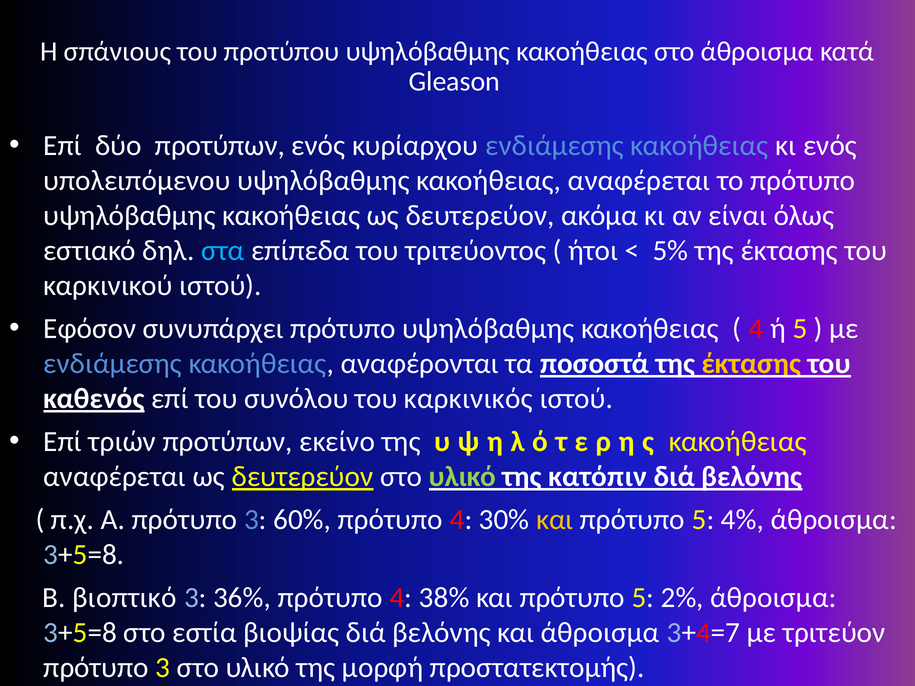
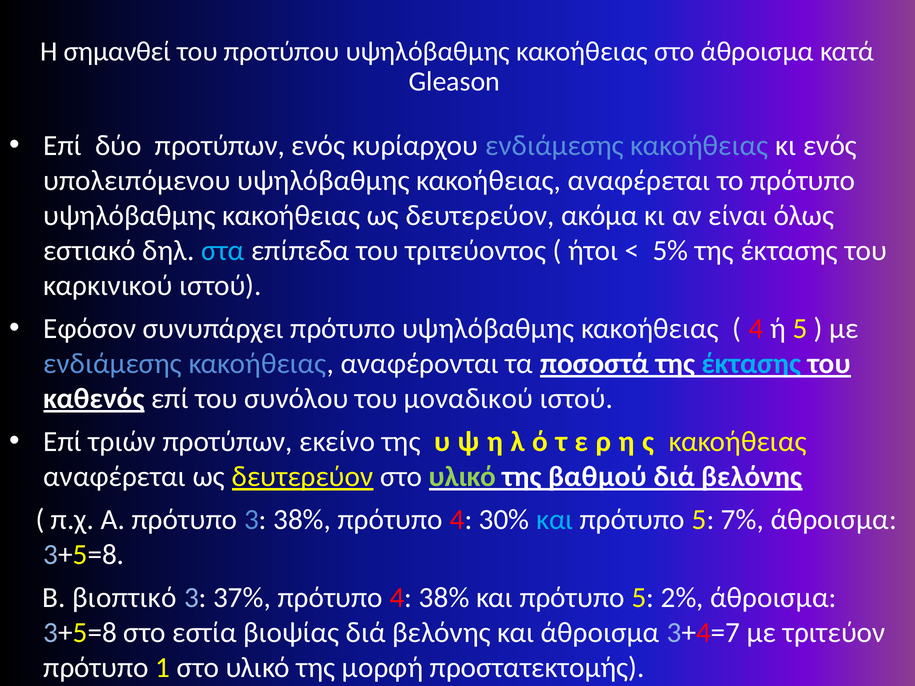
σπάνιους: σπάνιους -> σημανθεί (117, 51)
έκτασης colour: yellow -> light blue (751, 364)
καρκινικός: καρκινικός -> μοναδικού (468, 399)
κατόπιν: κατόπιν -> βαθμού (597, 477)
3 60%: 60% -> 38% (302, 520)
και colour: yellow -> light blue (555, 520)
4%: 4% -> 7% (742, 520)
36%: 36% -> 37% (242, 598)
3: 3 -> 1 (163, 668)
